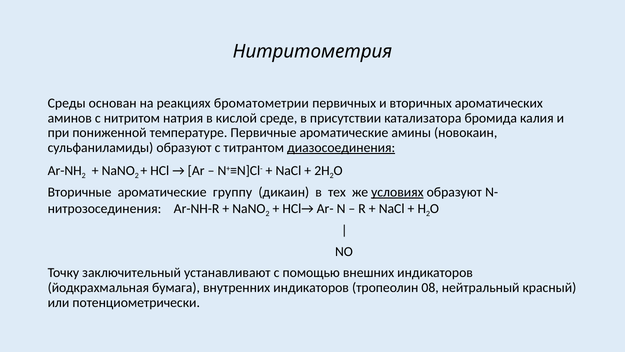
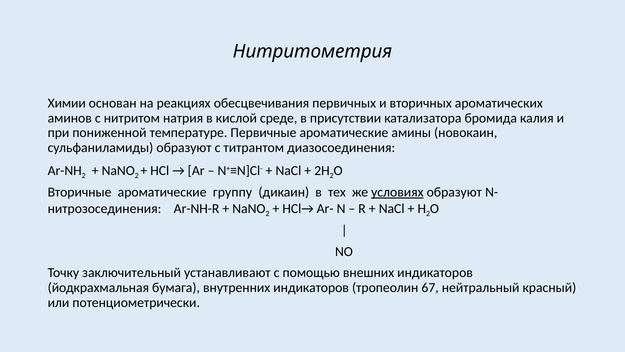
Среды: Среды -> Химии (67, 103)
броматометрии: броматометрии -> обесцвечивания (262, 103)
диазосоединения underline: present -> none (341, 148)
08: 08 -> 67 (430, 287)
